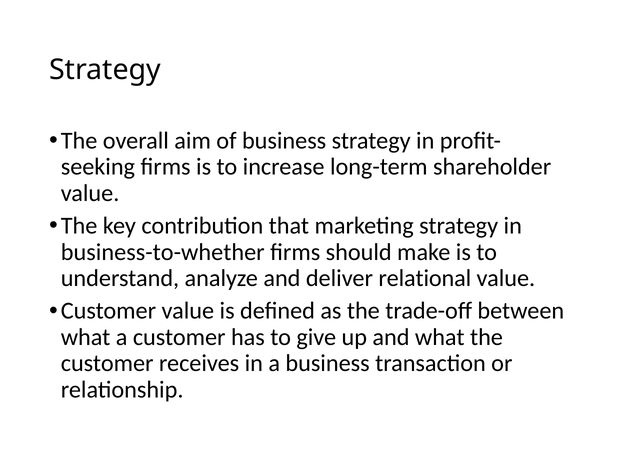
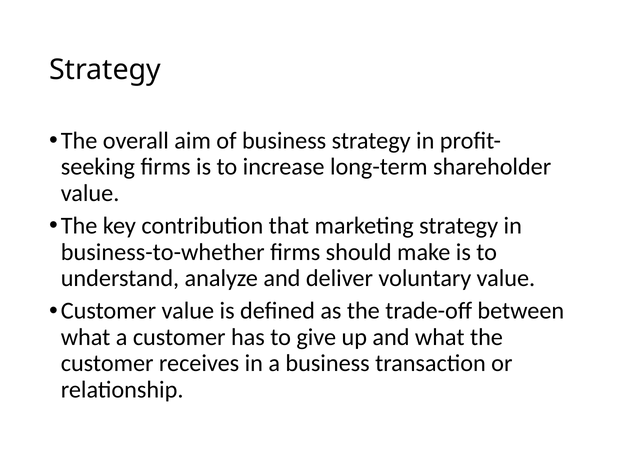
relational: relational -> voluntary (425, 278)
